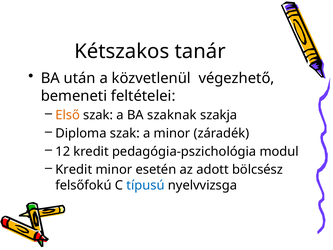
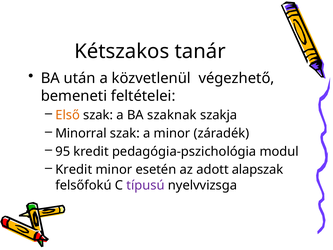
Diploma: Diploma -> Minorral (81, 133)
12: 12 -> 95 (63, 151)
bölcsész: bölcsész -> alapszak (258, 170)
típusú colour: blue -> purple (146, 185)
